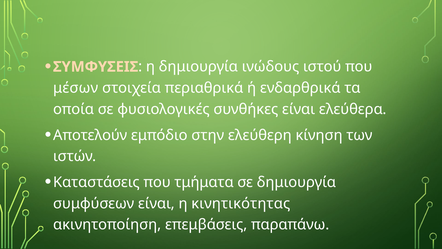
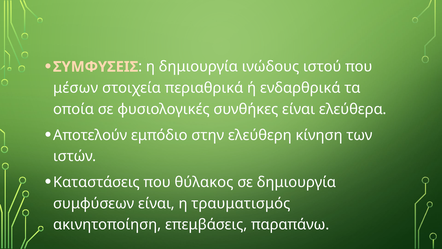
τμήματα: τμήματα -> θύλακος (204, 182)
κινητικότητας: κινητικότητας -> τραυματισμός (241, 203)
